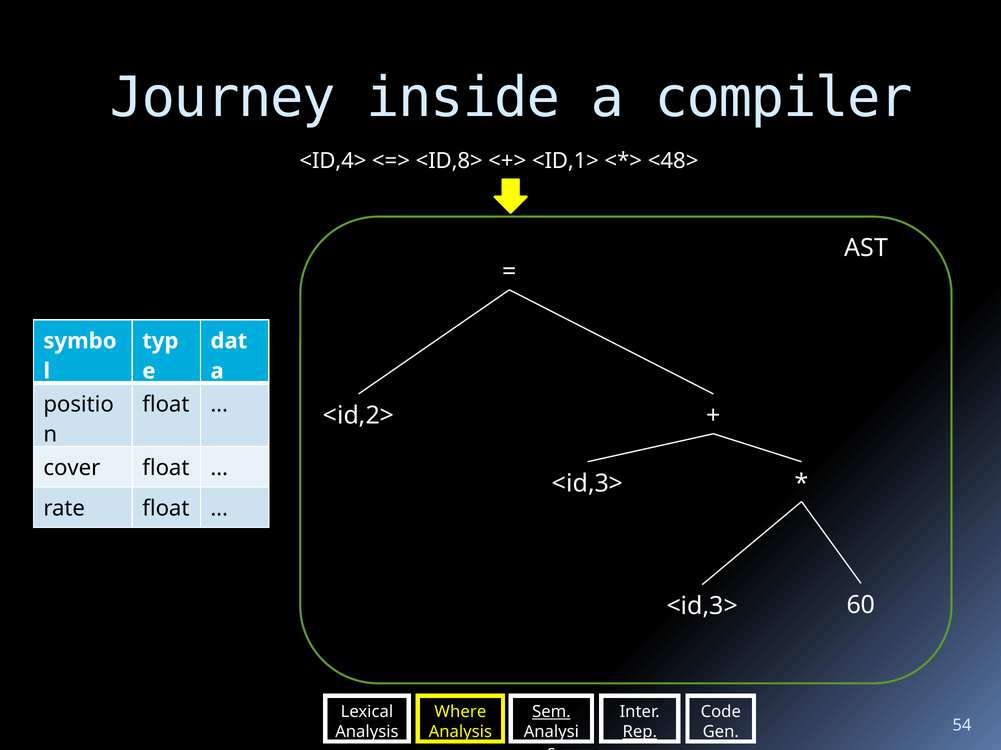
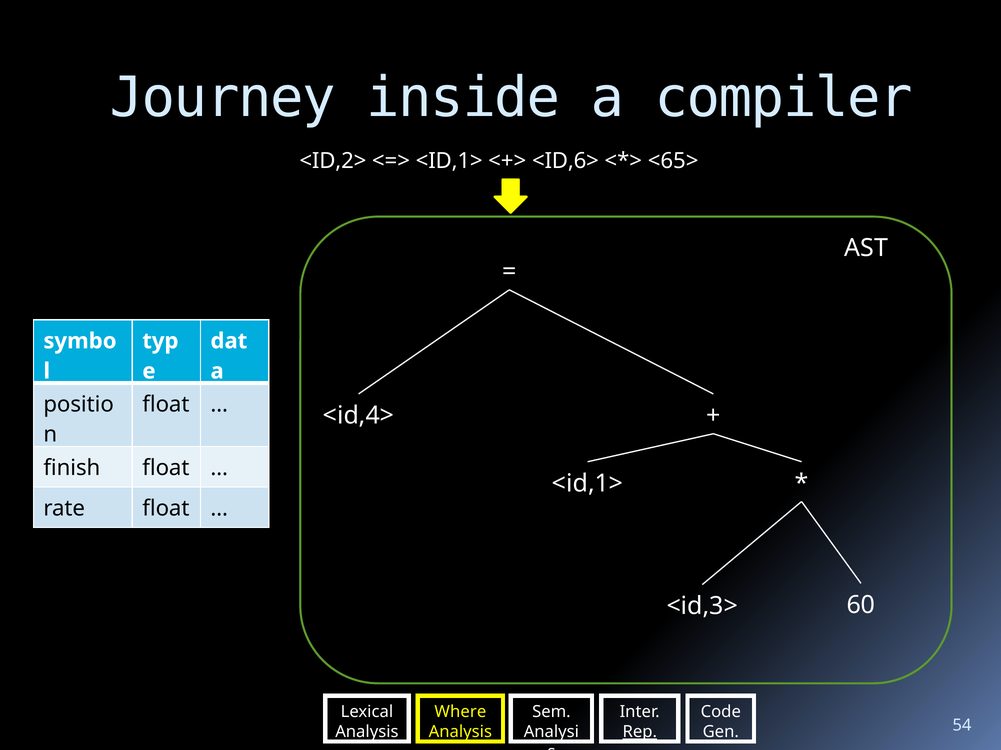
<ID,4>: <ID,4> -> <ID,2> (333, 161)
<ID,8>: <ID,8> -> <ID,1> (449, 161)
<ID,1>: <ID,1> -> <ID,6> (565, 161)
<48>: <48> -> <65> (673, 161)
<id,2>: <id,2> -> <id,4> (359, 416)
cover: cover -> finish (72, 468)
<id,3>: <id,3> -> <id,1> (588, 484)
Sem underline: present -> none (551, 713)
